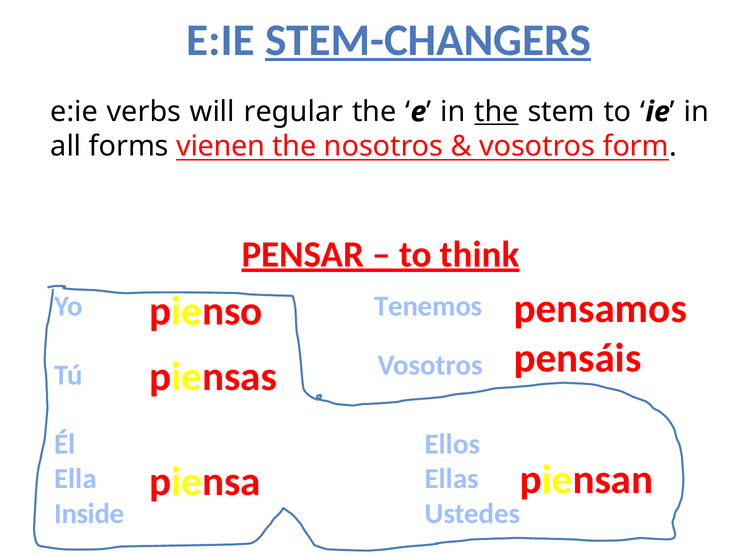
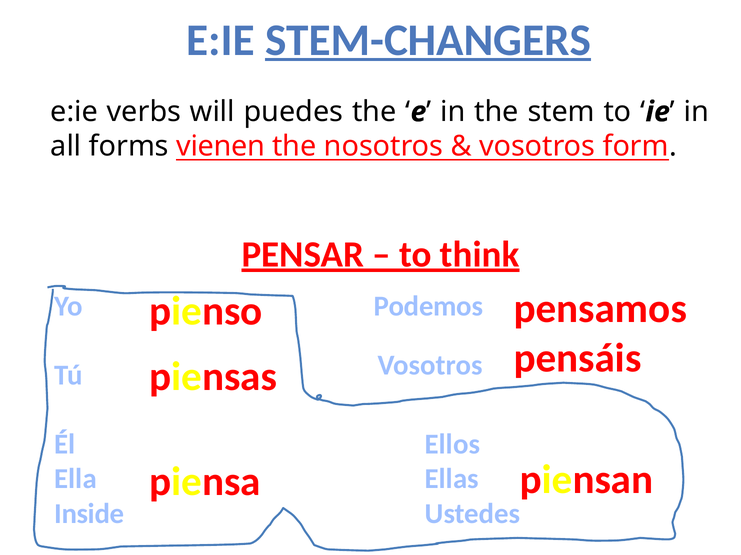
regular: regular -> puedes (293, 112)
the underline: present -> none (497, 112)
Tenemos: Tenemos -> Podemos (428, 307)
